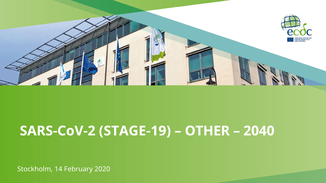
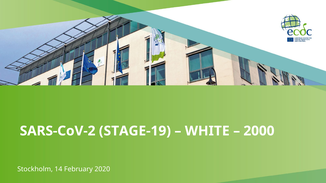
OTHER: OTHER -> WHITE (207, 131)
2040: 2040 -> 2000 (259, 131)
